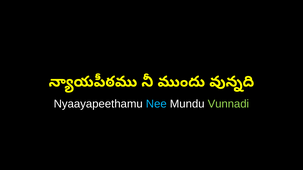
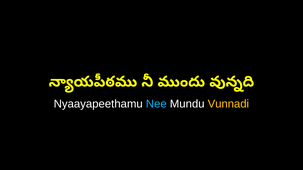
Vunnadi colour: light green -> yellow (228, 104)
